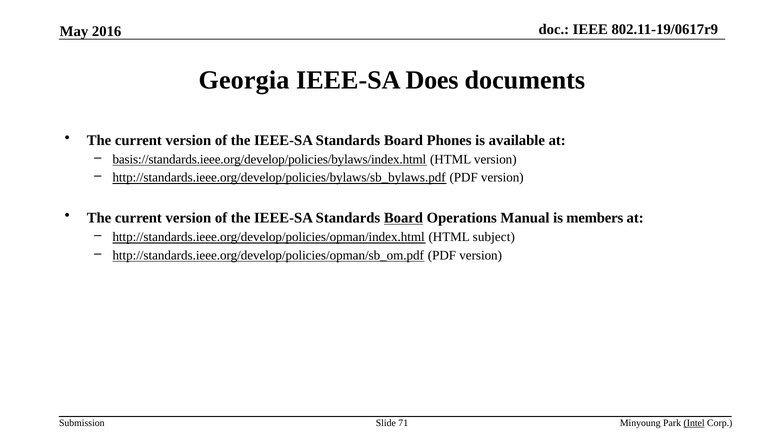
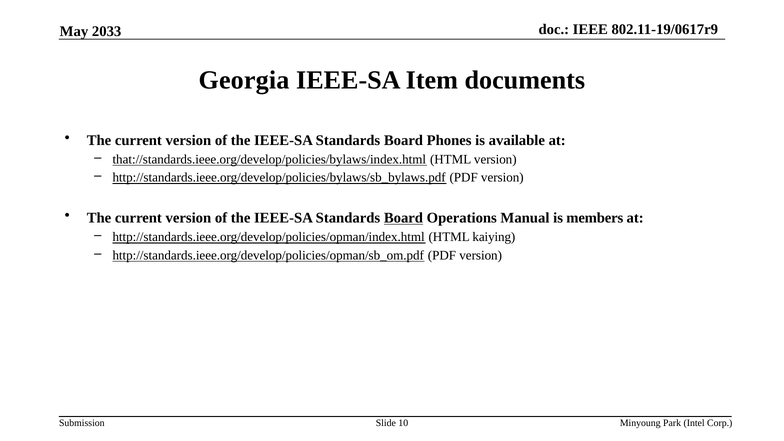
2016: 2016 -> 2033 (107, 31)
Does: Does -> Item (432, 80)
basis://standards.ieee.org/develop/policies/bylaws/index.html: basis://standards.ieee.org/develop/policies/bylaws/index.html -> that://standards.ieee.org/develop/policies/bylaws/index.html (269, 159)
subject: subject -> kaiying (494, 237)
71: 71 -> 10 (403, 423)
Intel underline: present -> none (694, 423)
